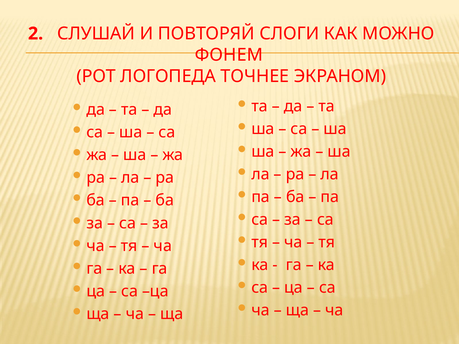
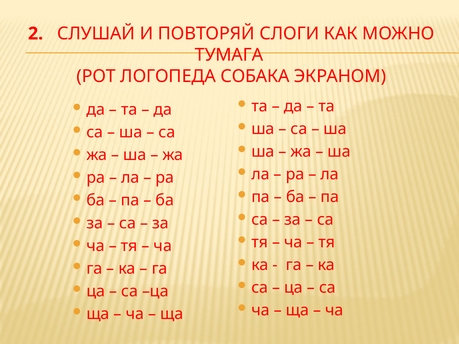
ФОНЕМ: ФОНЕМ -> ТУМАГА (229, 55)
ТОЧНЕЕ: ТОЧНЕЕ -> СОБАКА (255, 76)
